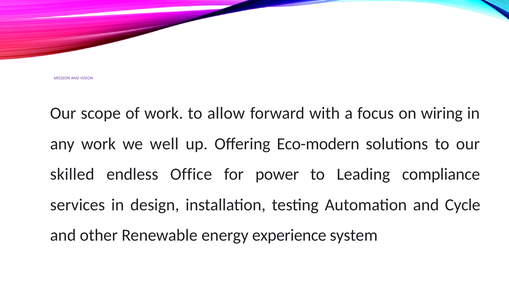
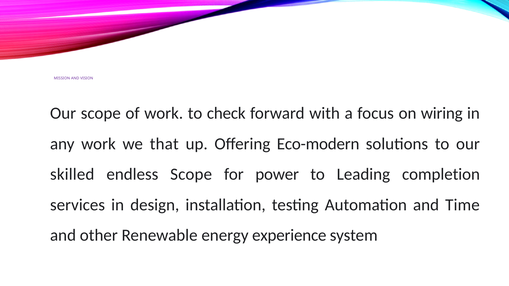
allow: allow -> check (226, 113)
well: well -> that (164, 144)
endless Office: Office -> Scope (191, 175)
compliance: compliance -> completion (441, 175)
Cycle: Cycle -> Time (462, 205)
